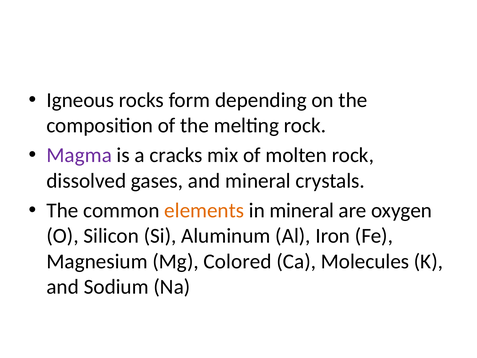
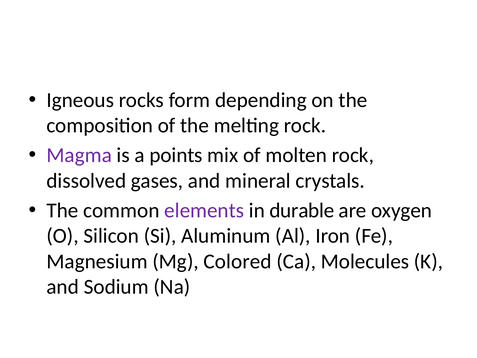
cracks: cracks -> points (176, 155)
elements colour: orange -> purple (204, 210)
in mineral: mineral -> durable (302, 210)
